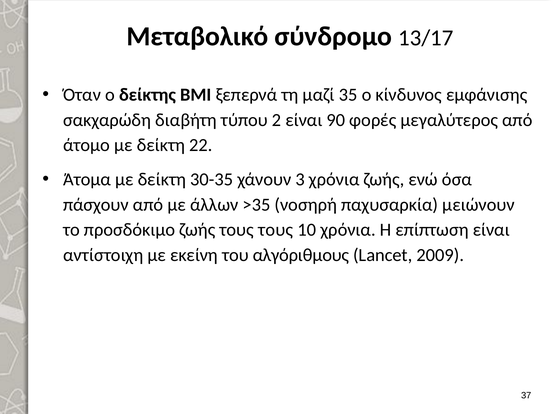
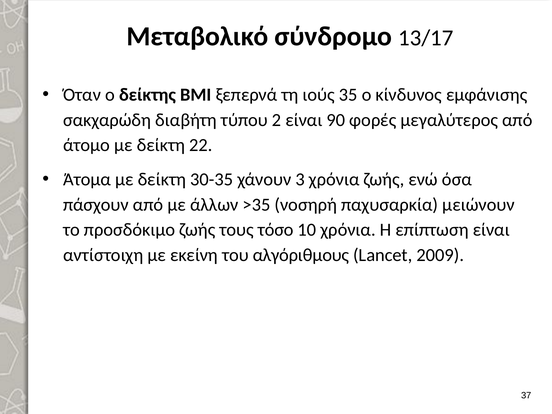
μαζί: μαζί -> ιούς (319, 95)
τους τους: τους -> τόσο (276, 230)
